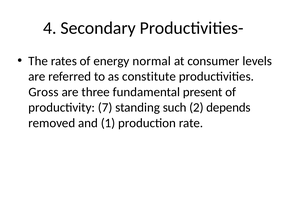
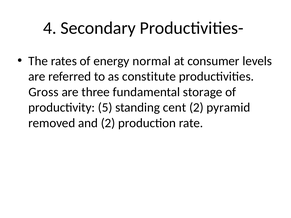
present: present -> storage (203, 92)
7: 7 -> 5 (105, 108)
such: such -> cent (175, 108)
depends: depends -> pyramid (228, 108)
and 1: 1 -> 2 (108, 123)
